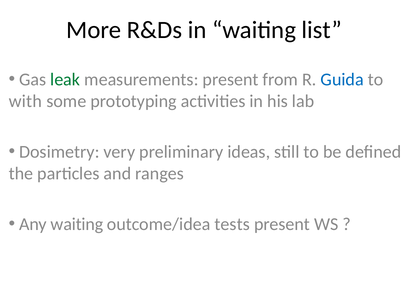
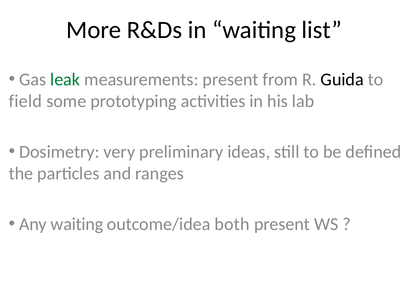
Guida colour: blue -> black (342, 79)
with: with -> field (25, 101)
tests: tests -> both (232, 224)
